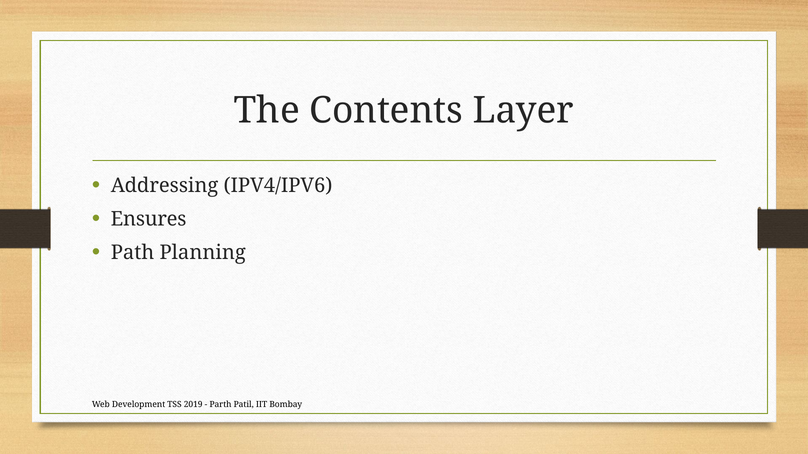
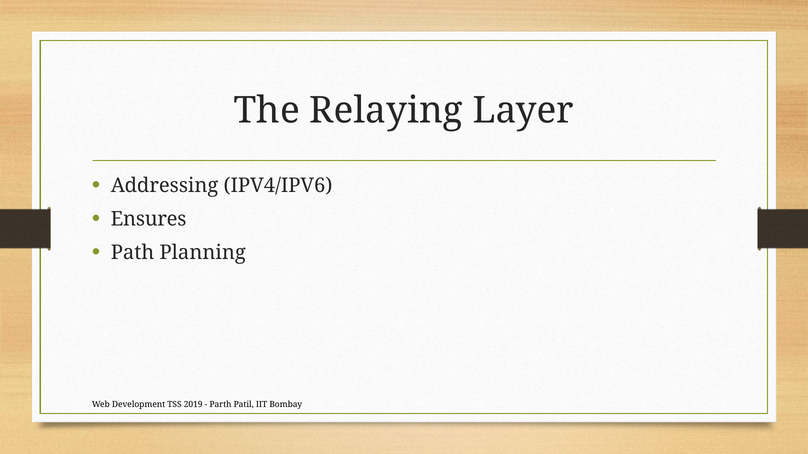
Contents: Contents -> Relaying (386, 111)
